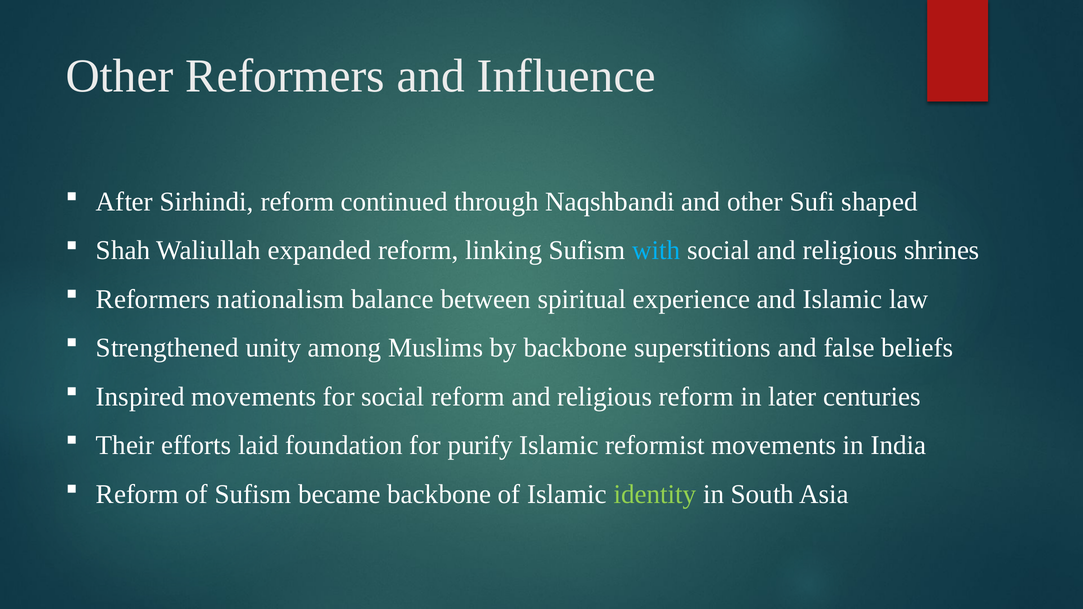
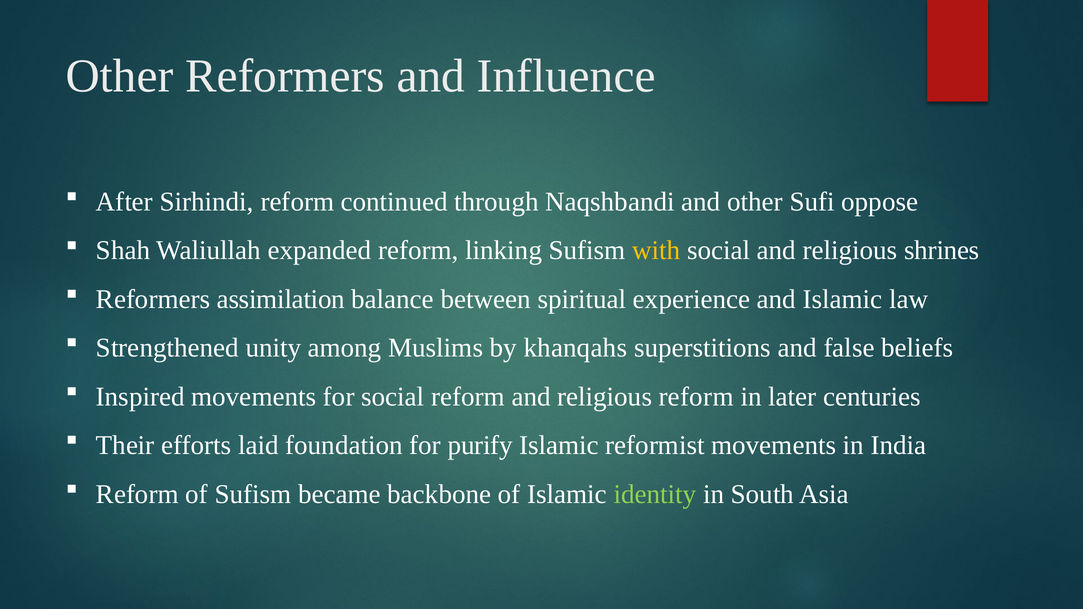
shaped: shaped -> oppose (880, 202)
with colour: light blue -> yellow (656, 251)
nationalism: nationalism -> assimilation (281, 299)
by backbone: backbone -> khanqahs (575, 348)
